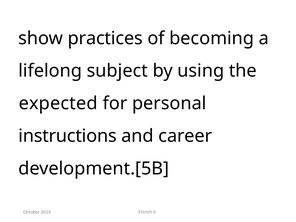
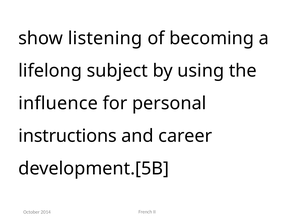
practices: practices -> listening (105, 38)
expected: expected -> influence (58, 103)
